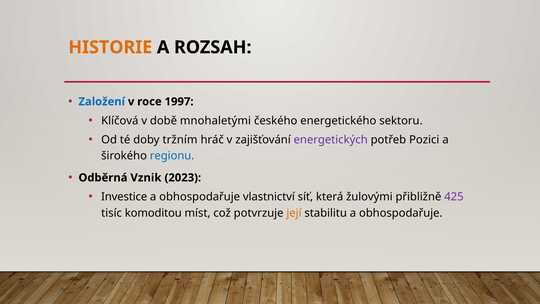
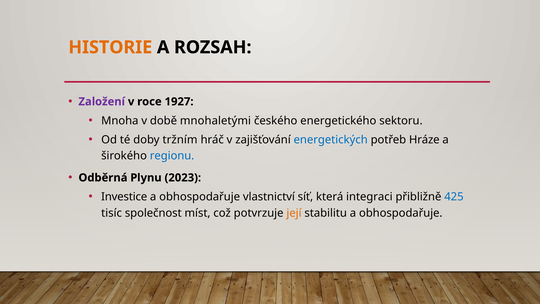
Založení colour: blue -> purple (102, 102)
1997: 1997 -> 1927 (179, 102)
Klíčová: Klíčová -> Mnoha (120, 121)
energetických colour: purple -> blue (331, 140)
Pozici: Pozici -> Hráze (424, 140)
Vznik: Vznik -> Plynu (146, 178)
žulovými: žulovými -> integraci (369, 197)
425 colour: purple -> blue (454, 197)
komoditou: komoditou -> společnost (153, 213)
